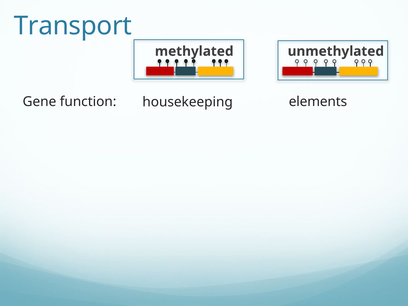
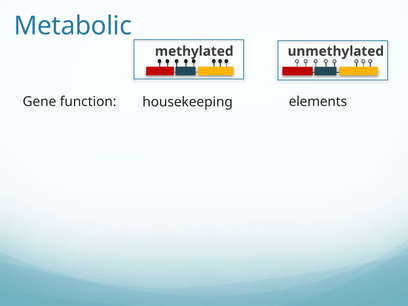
Transport: Transport -> Metabolic (73, 26)
